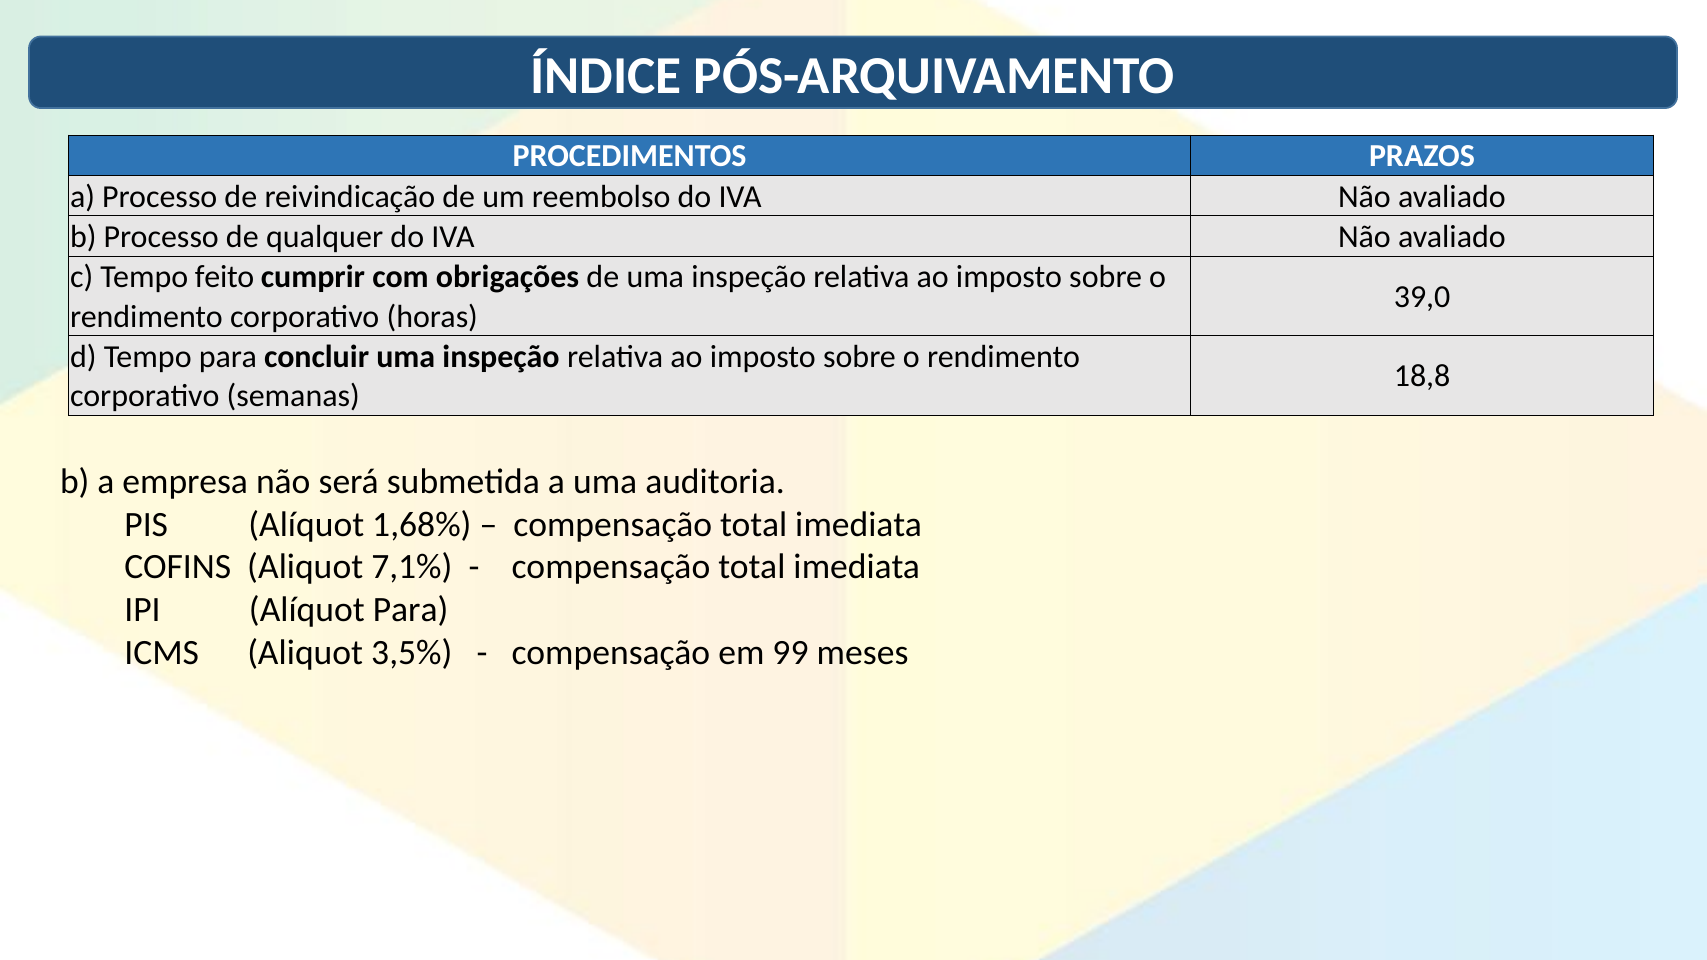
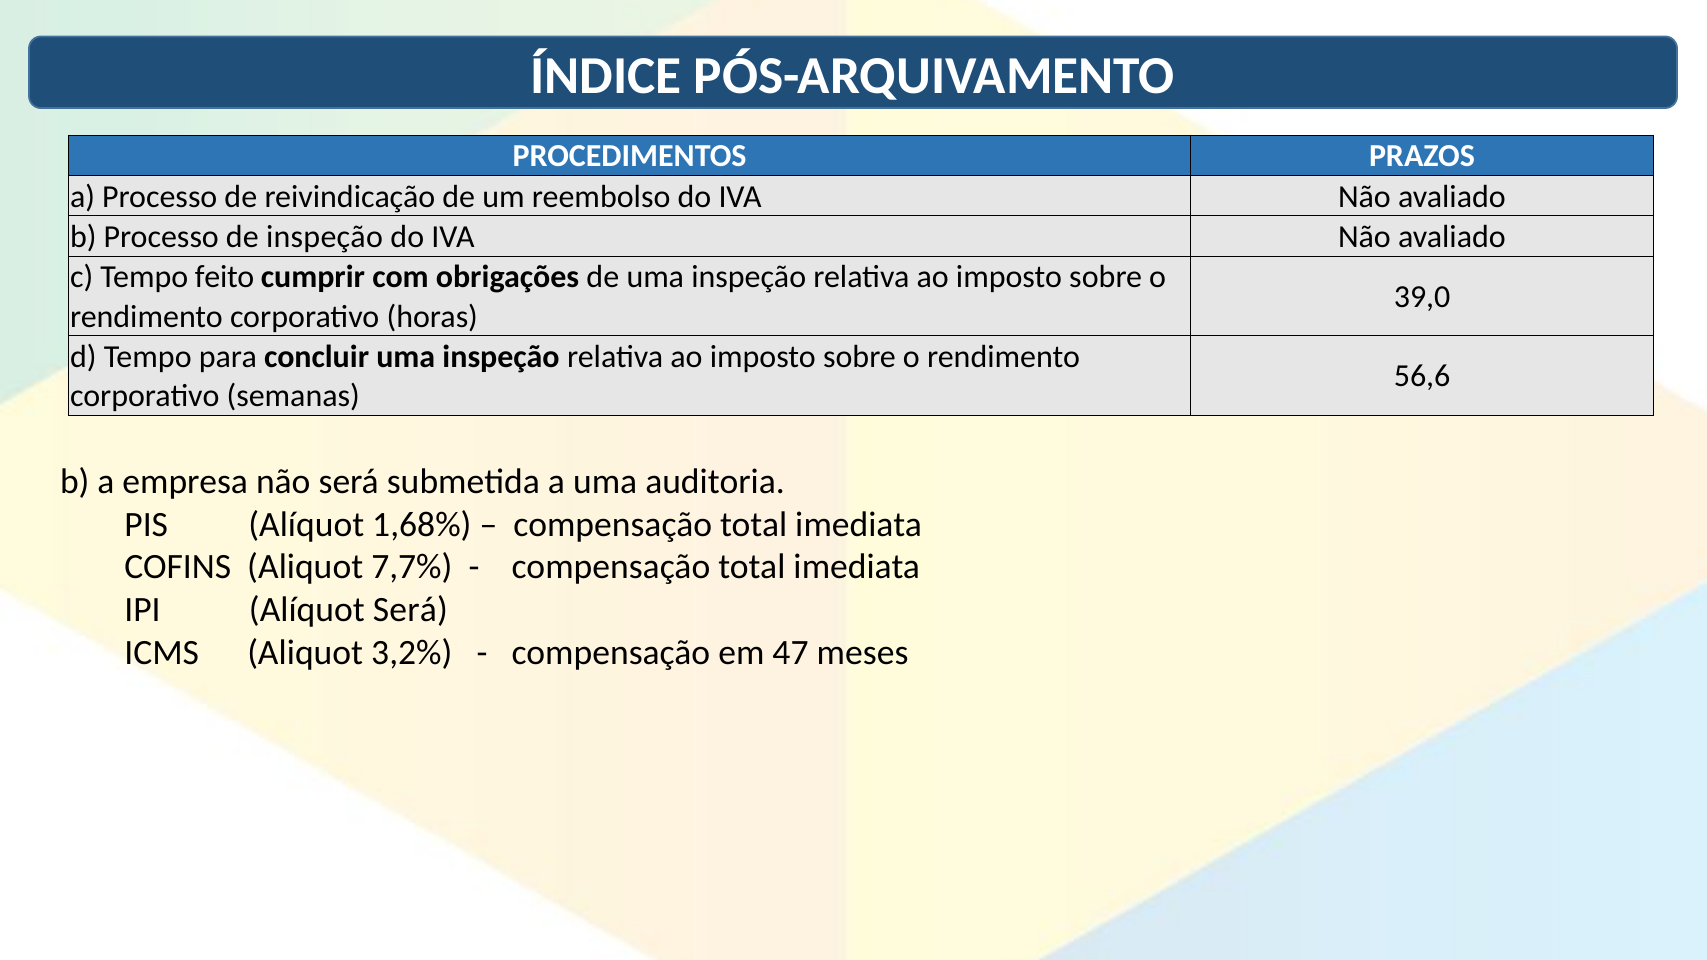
de qualquer: qualquer -> inspeção (324, 237)
18,8: 18,8 -> 56,6 (1422, 376)
7,1%: 7,1% -> 7,7% (412, 567)
Alíquot Para: Para -> Será (410, 610)
3,5%: 3,5% -> 3,2% (412, 653)
99: 99 -> 47 (791, 653)
